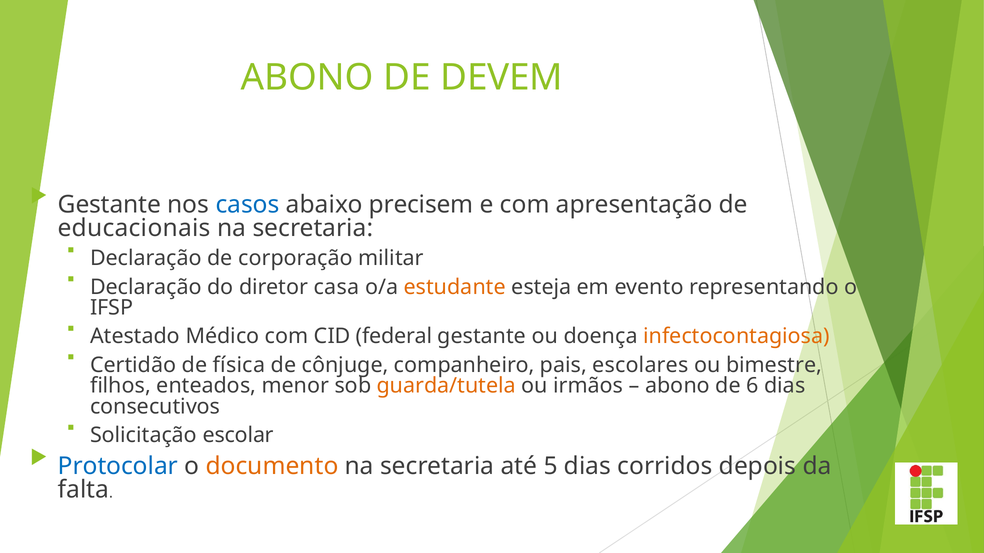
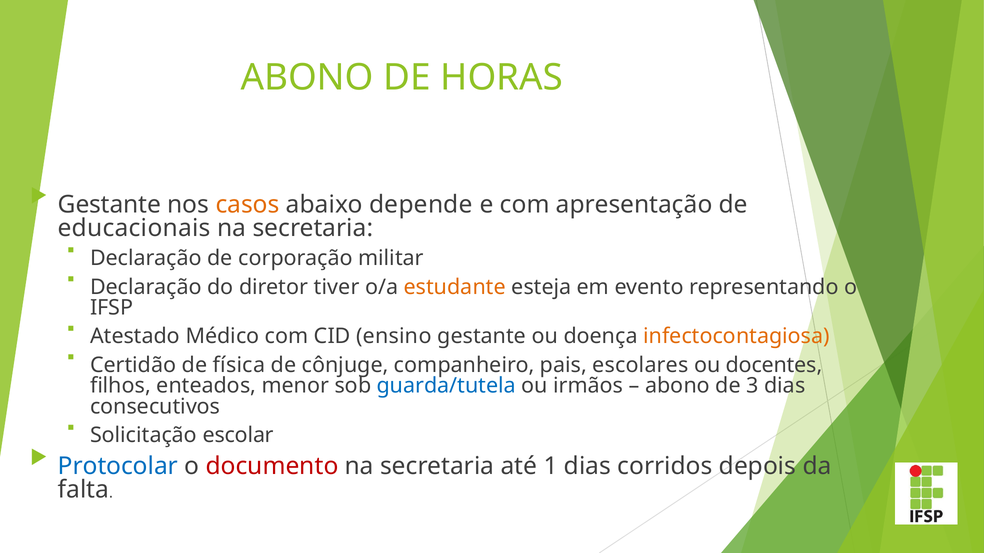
DEVEM: DEVEM -> HORAS (502, 78)
casos colour: blue -> orange (248, 205)
precisem: precisem -> depende (421, 205)
casa: casa -> tiver (337, 287)
federal: federal -> ensino (394, 337)
bimestre: bimestre -> docentes (774, 366)
guarda/tutela colour: orange -> blue (446, 386)
6: 6 -> 3 (753, 386)
documento colour: orange -> red (272, 467)
5: 5 -> 1 (551, 467)
